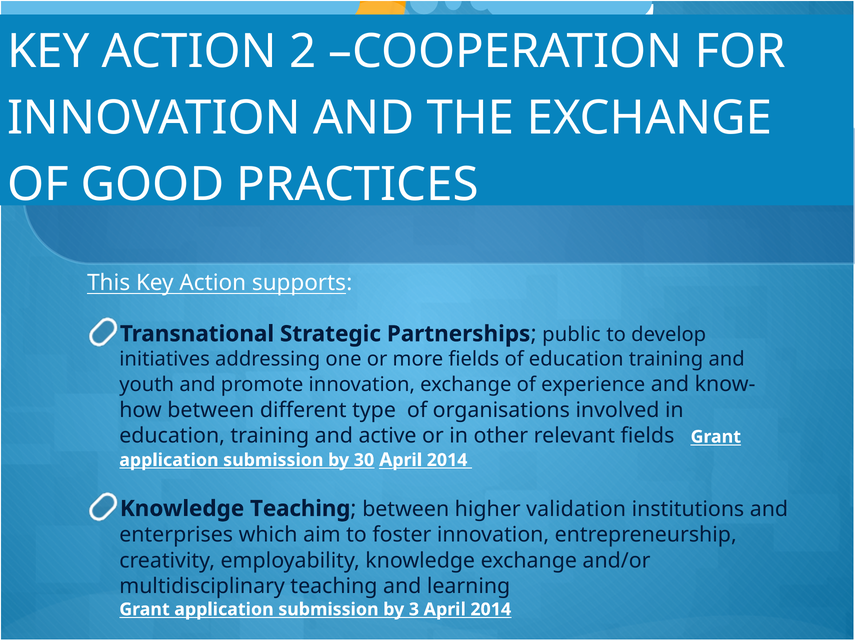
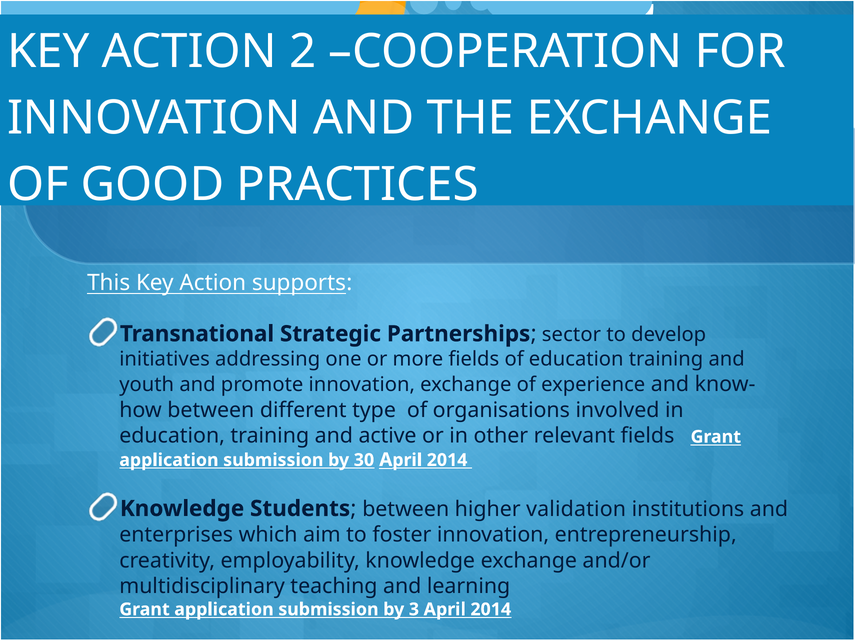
public: public -> sector (571, 335)
Knowledge Teaching: Teaching -> Students (300, 509)
